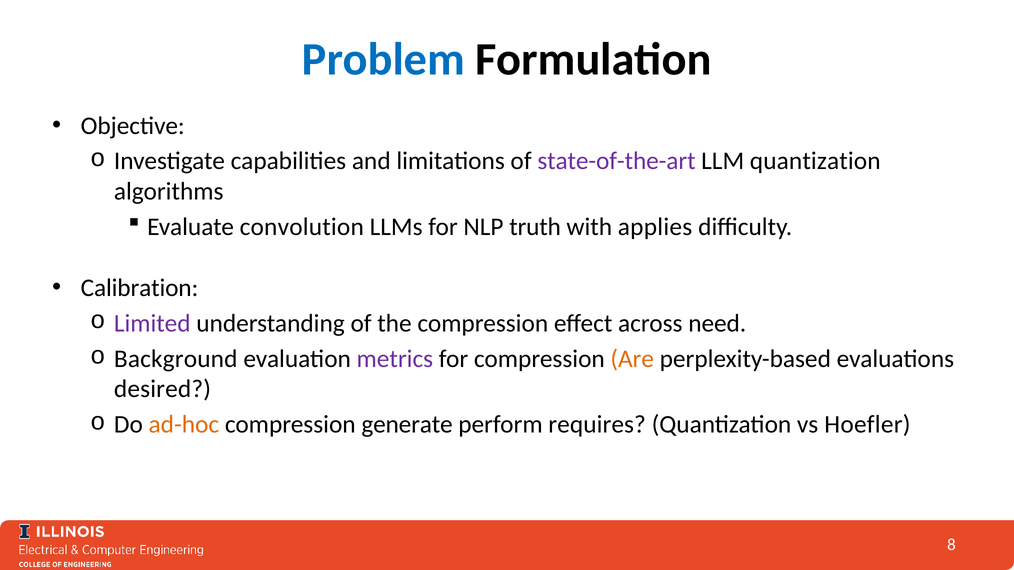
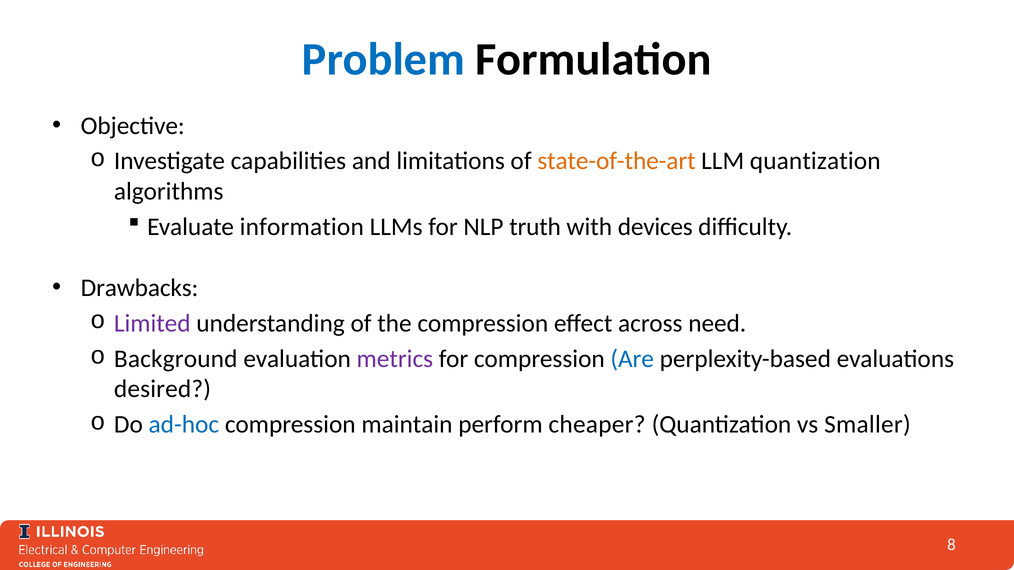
state-of-the-art colour: purple -> orange (616, 161)
convolution: convolution -> information (302, 227)
applies: applies -> devices (655, 227)
Calibration: Calibration -> Drawbacks (140, 288)
Are colour: orange -> blue (632, 359)
ad-hoc colour: orange -> blue (184, 425)
generate: generate -> maintain (407, 425)
requires: requires -> cheaper (597, 425)
Hoefler: Hoefler -> Smaller (867, 425)
